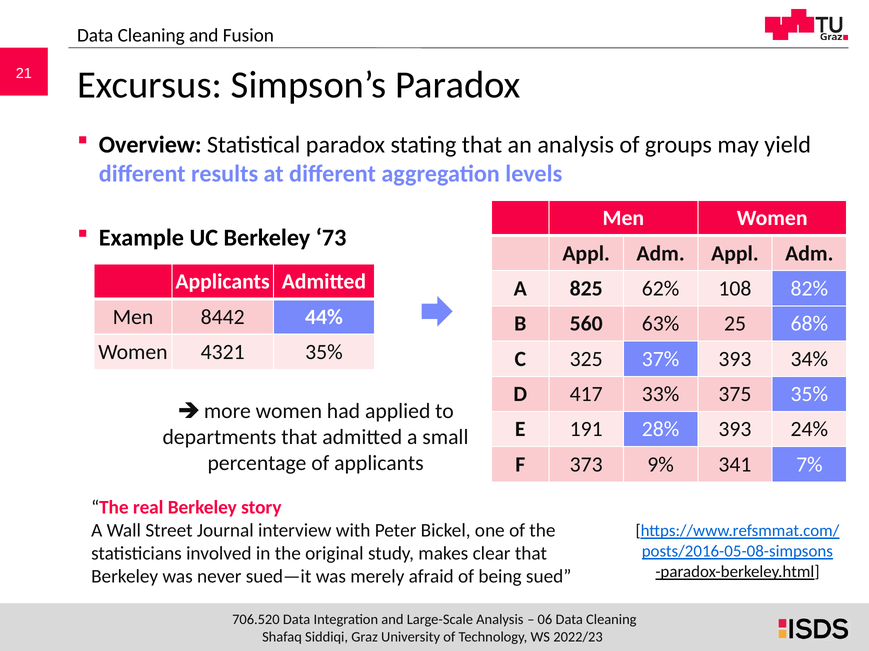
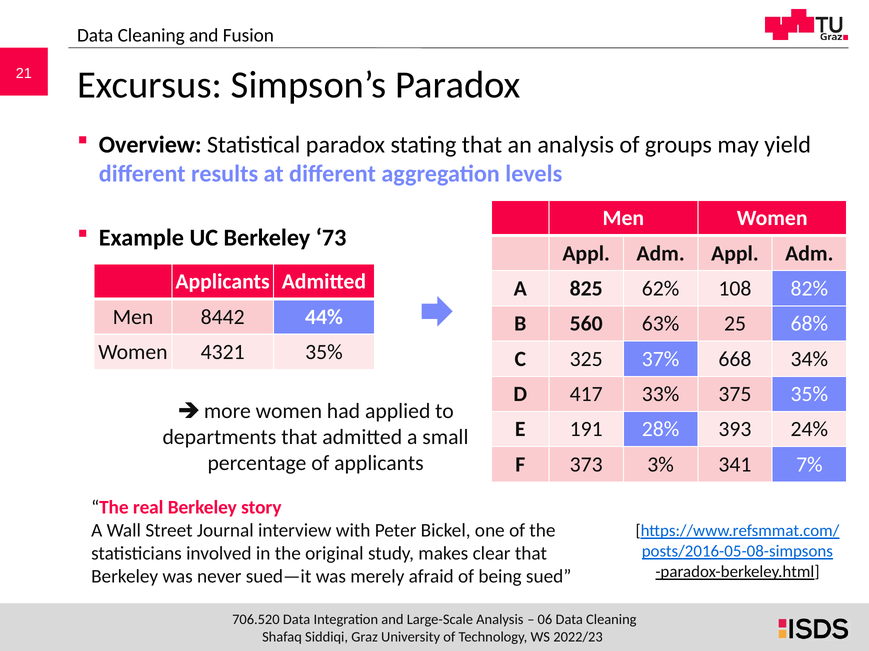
37% 393: 393 -> 668 (735, 359)
9%: 9% -> 3% (661, 465)
